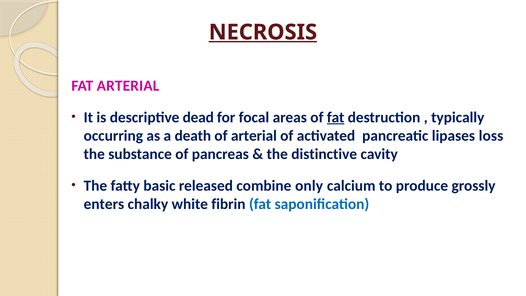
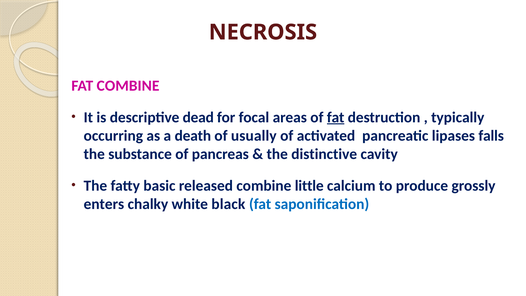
NECROSIS underline: present -> none (263, 32)
FAT ARTERIAL: ARTERIAL -> COMBINE (128, 86)
of arterial: arterial -> usually (254, 136)
loss: loss -> falls (491, 136)
only: only -> little (309, 186)
fibrin: fibrin -> black (228, 204)
